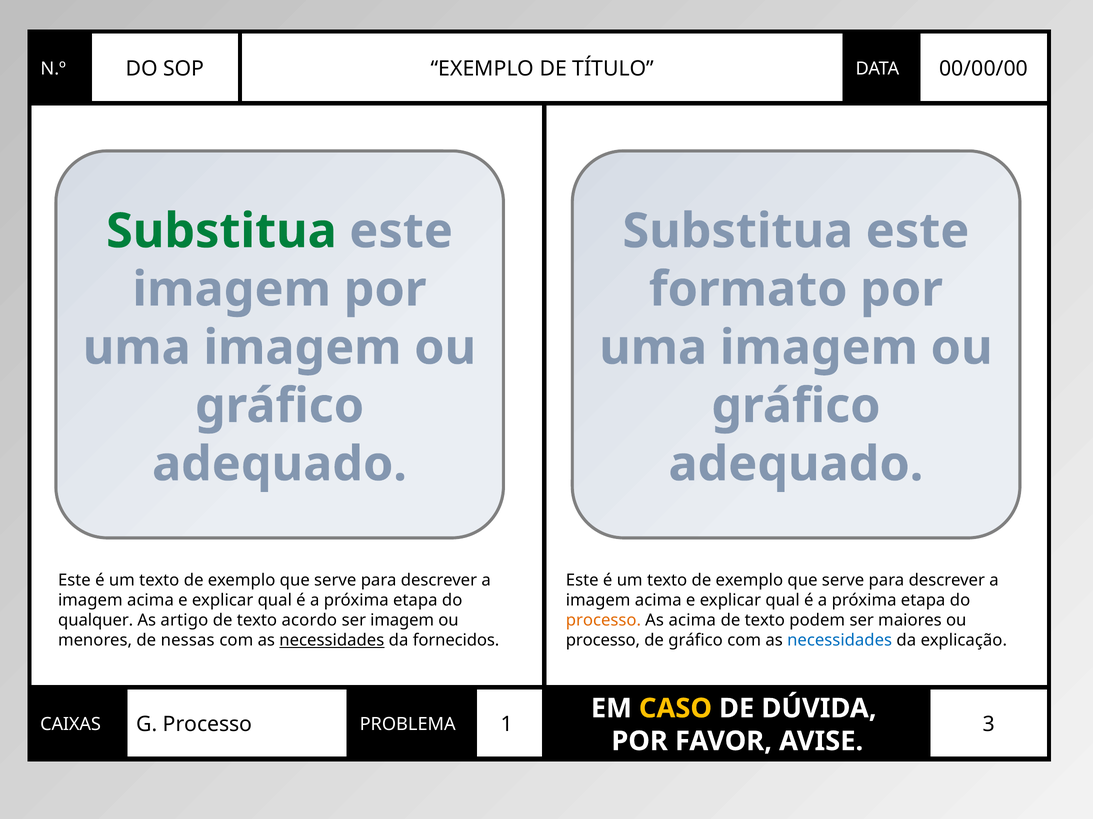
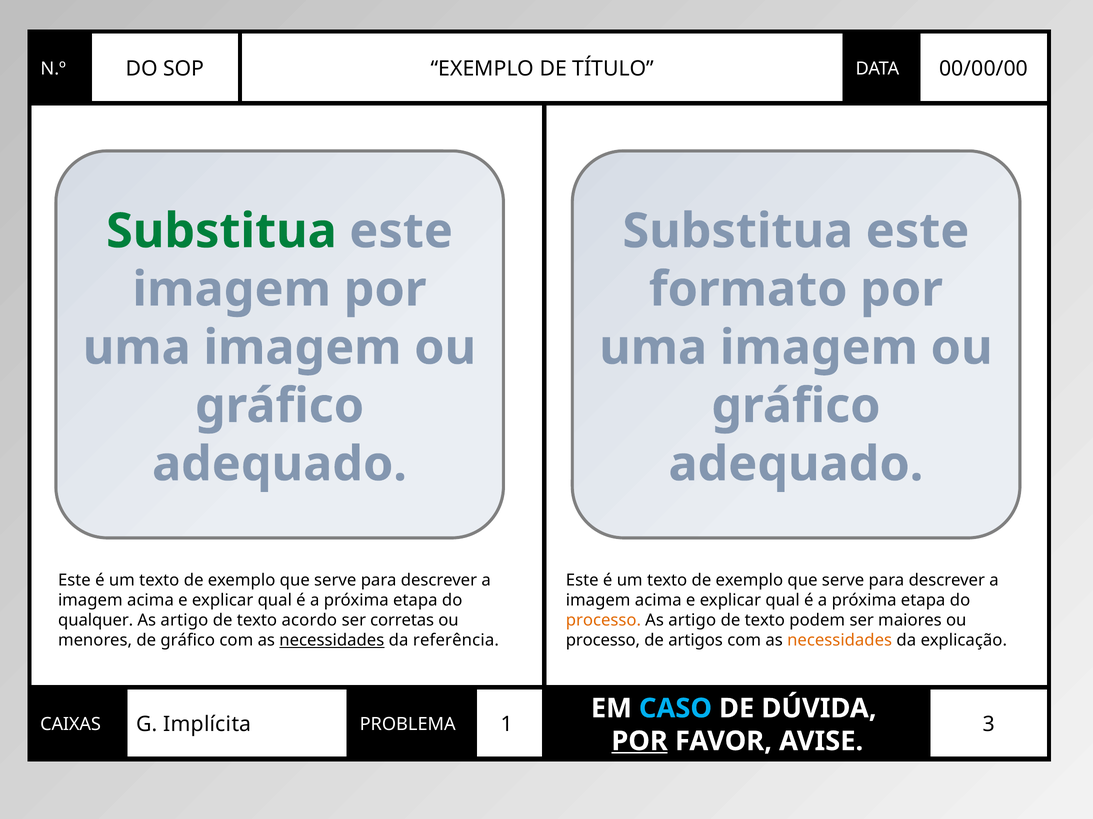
ser imagem: imagem -> corretas (402, 621)
acima: acima -> artigo (692, 621)
de nessas: nessas -> gráfico (188, 641)
fornecidos: fornecidos -> referência (456, 641)
de gráfico: gráfico -> artigos (696, 641)
necessidades colour: blue -> orange (840, 641)
G Processo: Processo -> Implícita (207, 725)
CASO colour: yellow -> light blue (675, 709)
POR underline: none -> present (640, 742)
